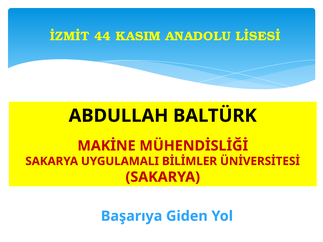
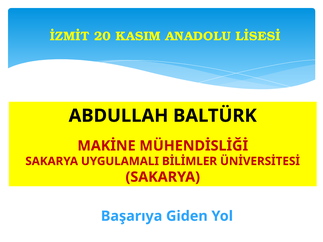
44: 44 -> 20 (102, 36)
